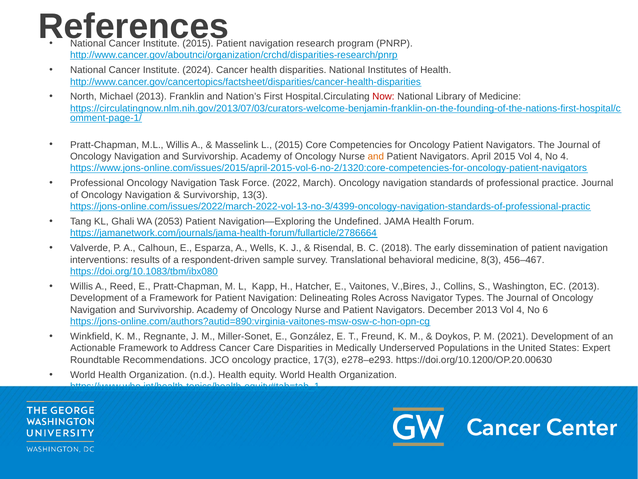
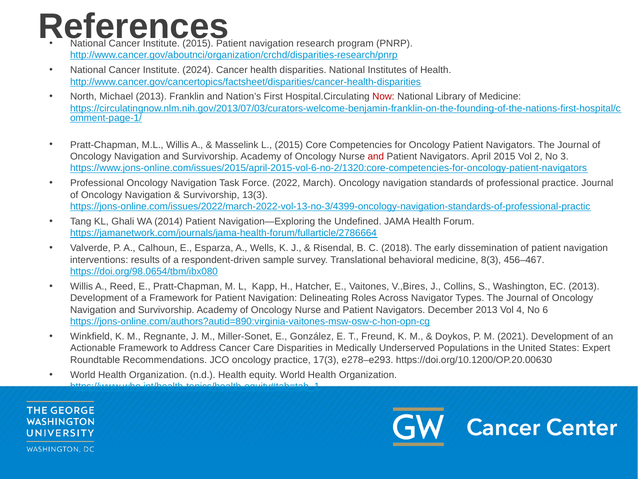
and colour: orange -> red (376, 156)
2015 Vol 4: 4 -> 2 (538, 156)
No 4: 4 -> 3 (565, 156)
2053: 2053 -> 2014 (169, 221)
https://doi.org/10.1083/tbm/ibx080: https://doi.org/10.1083/tbm/ibx080 -> https://doi.org/98.0654/tbm/ibx080 (144, 271)
